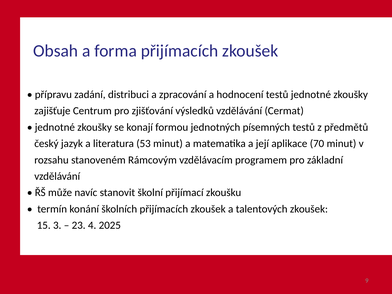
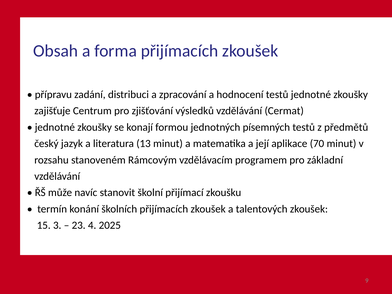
53: 53 -> 13 (144, 144)
